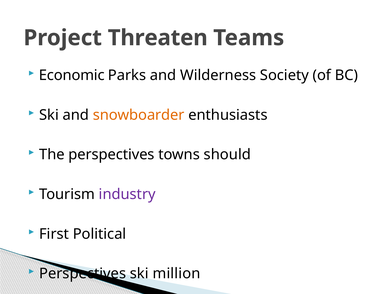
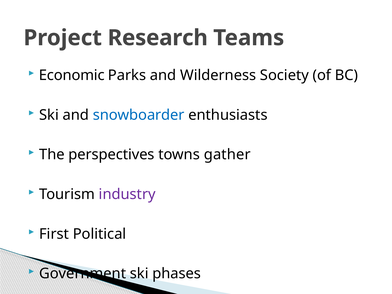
Threaten: Threaten -> Research (158, 38)
snowboarder colour: orange -> blue (139, 115)
should: should -> gather (227, 155)
Perspectives: Perspectives -> Government (83, 274)
million: million -> phases (177, 274)
